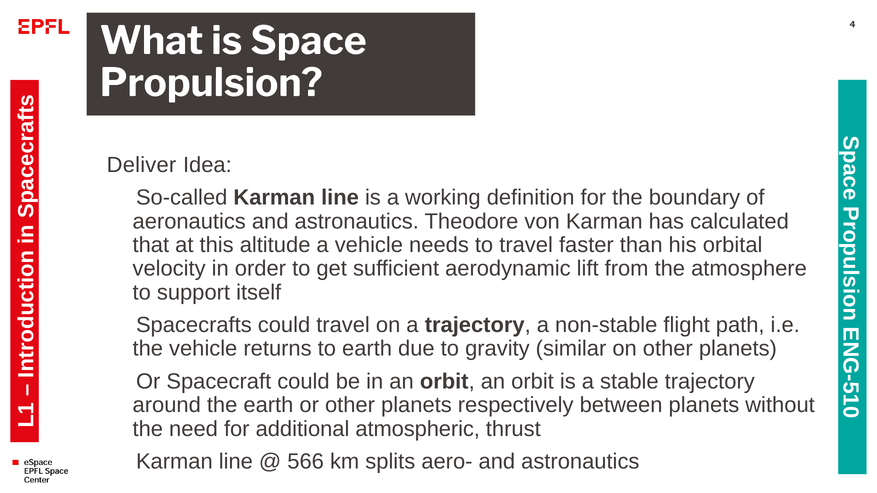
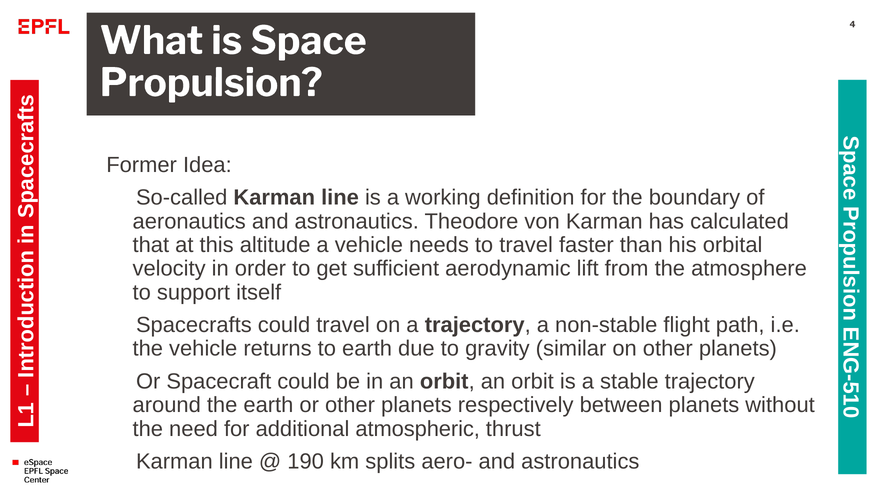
Deliver: Deliver -> Former (142, 165)
566: 566 -> 190 (306, 462)
